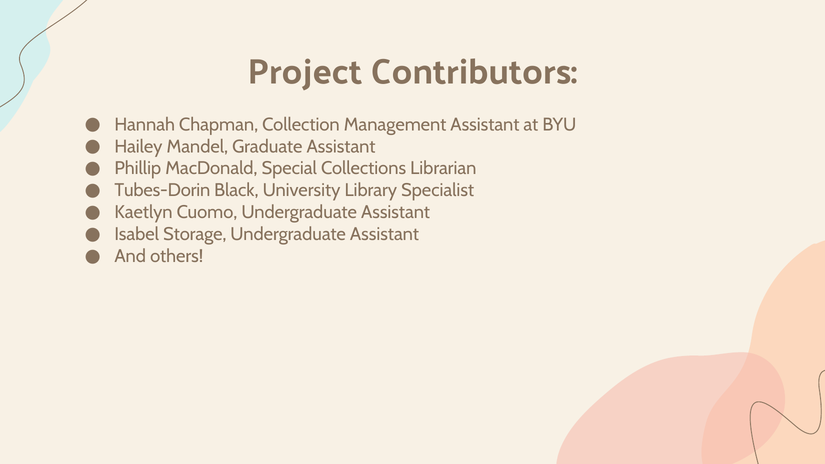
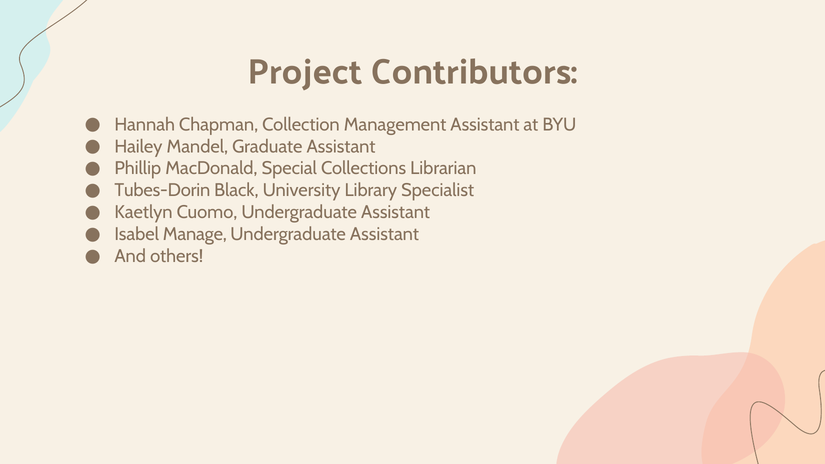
Storage: Storage -> Manage (195, 234)
